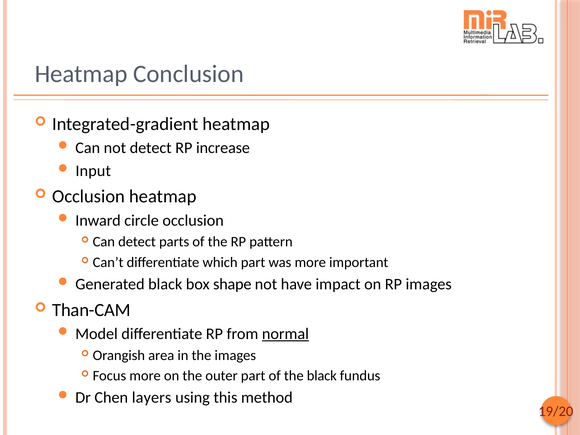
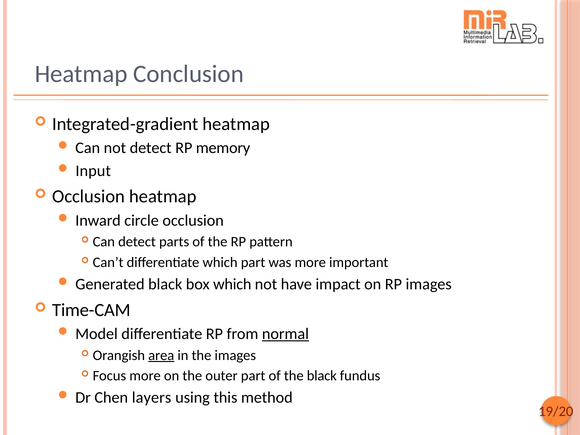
increase: increase -> memory (223, 148)
box shape: shape -> which (232, 284)
Than-CAM: Than-CAM -> Time-CAM (91, 310)
area underline: none -> present (161, 355)
